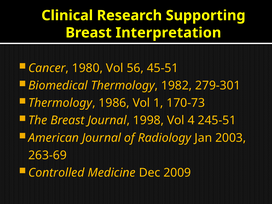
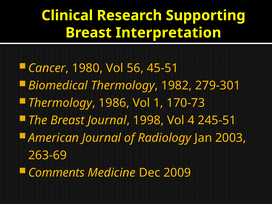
Controlled: Controlled -> Comments (56, 173)
